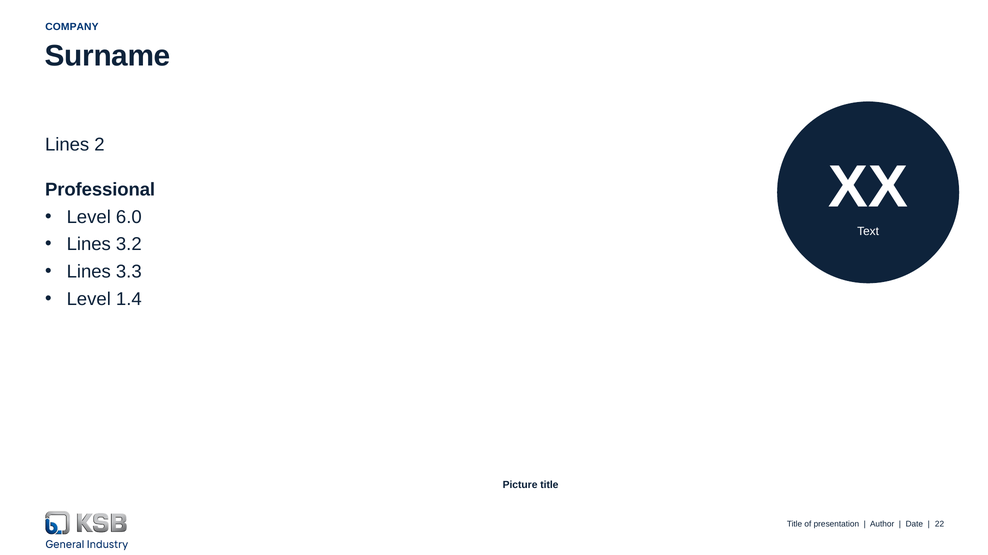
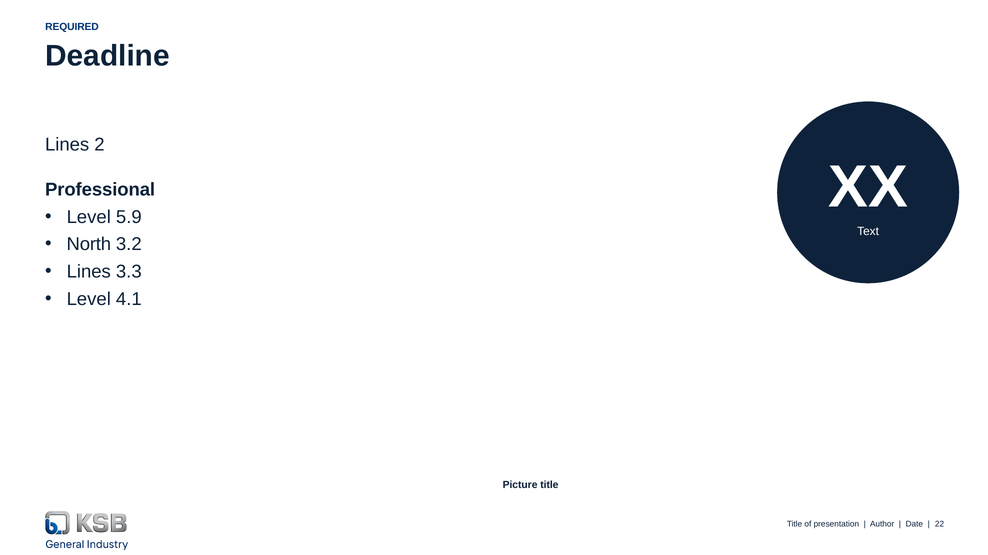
COMPANY: COMPANY -> REQUIRED (72, 27)
Surname: Surname -> Deadline (107, 56)
6.0: 6.0 -> 5.9 (129, 217)
Lines: Lines -> North (89, 245)
1.4: 1.4 -> 4.1 (129, 299)
